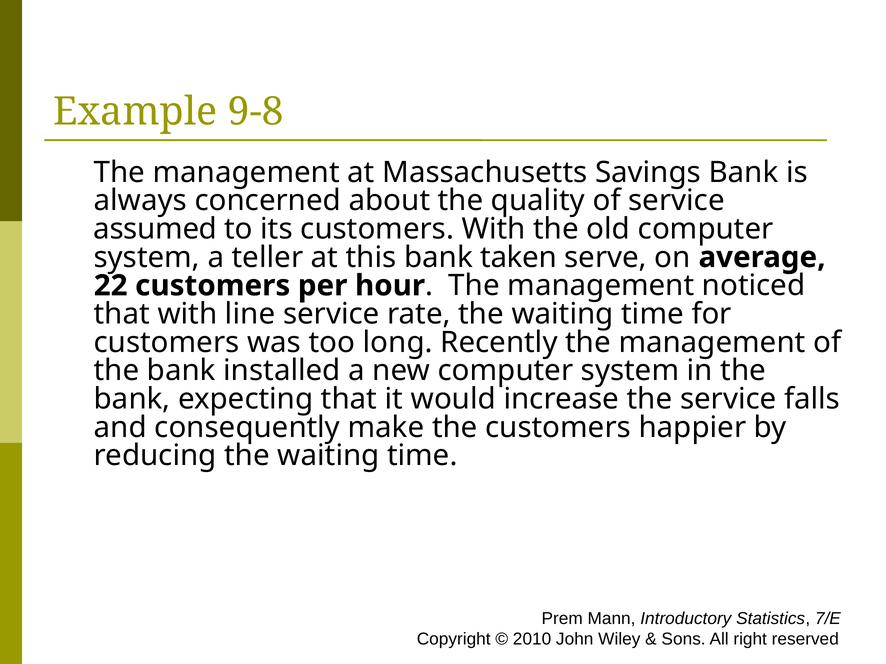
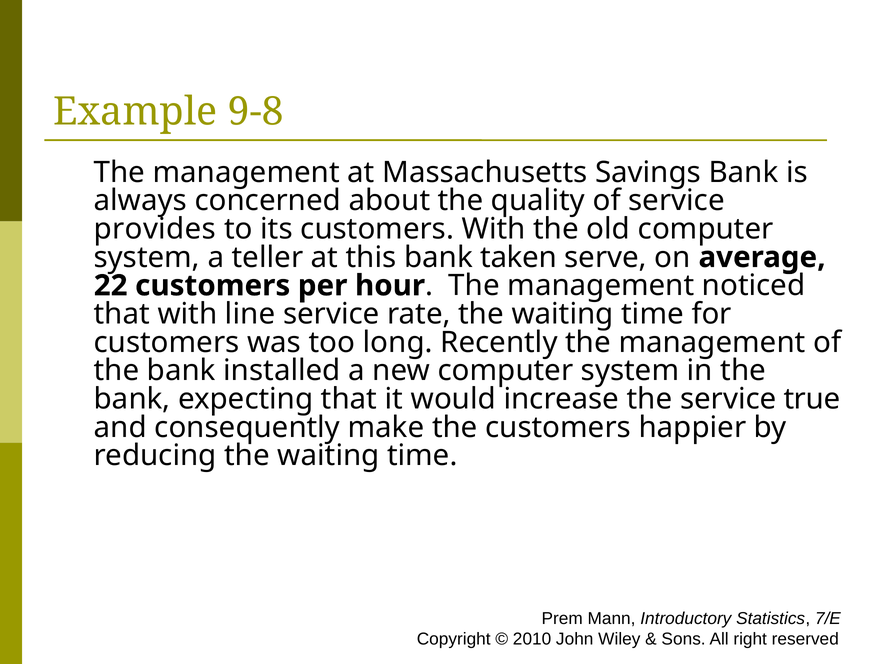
assumed: assumed -> provides (155, 229)
falls: falls -> true (812, 399)
